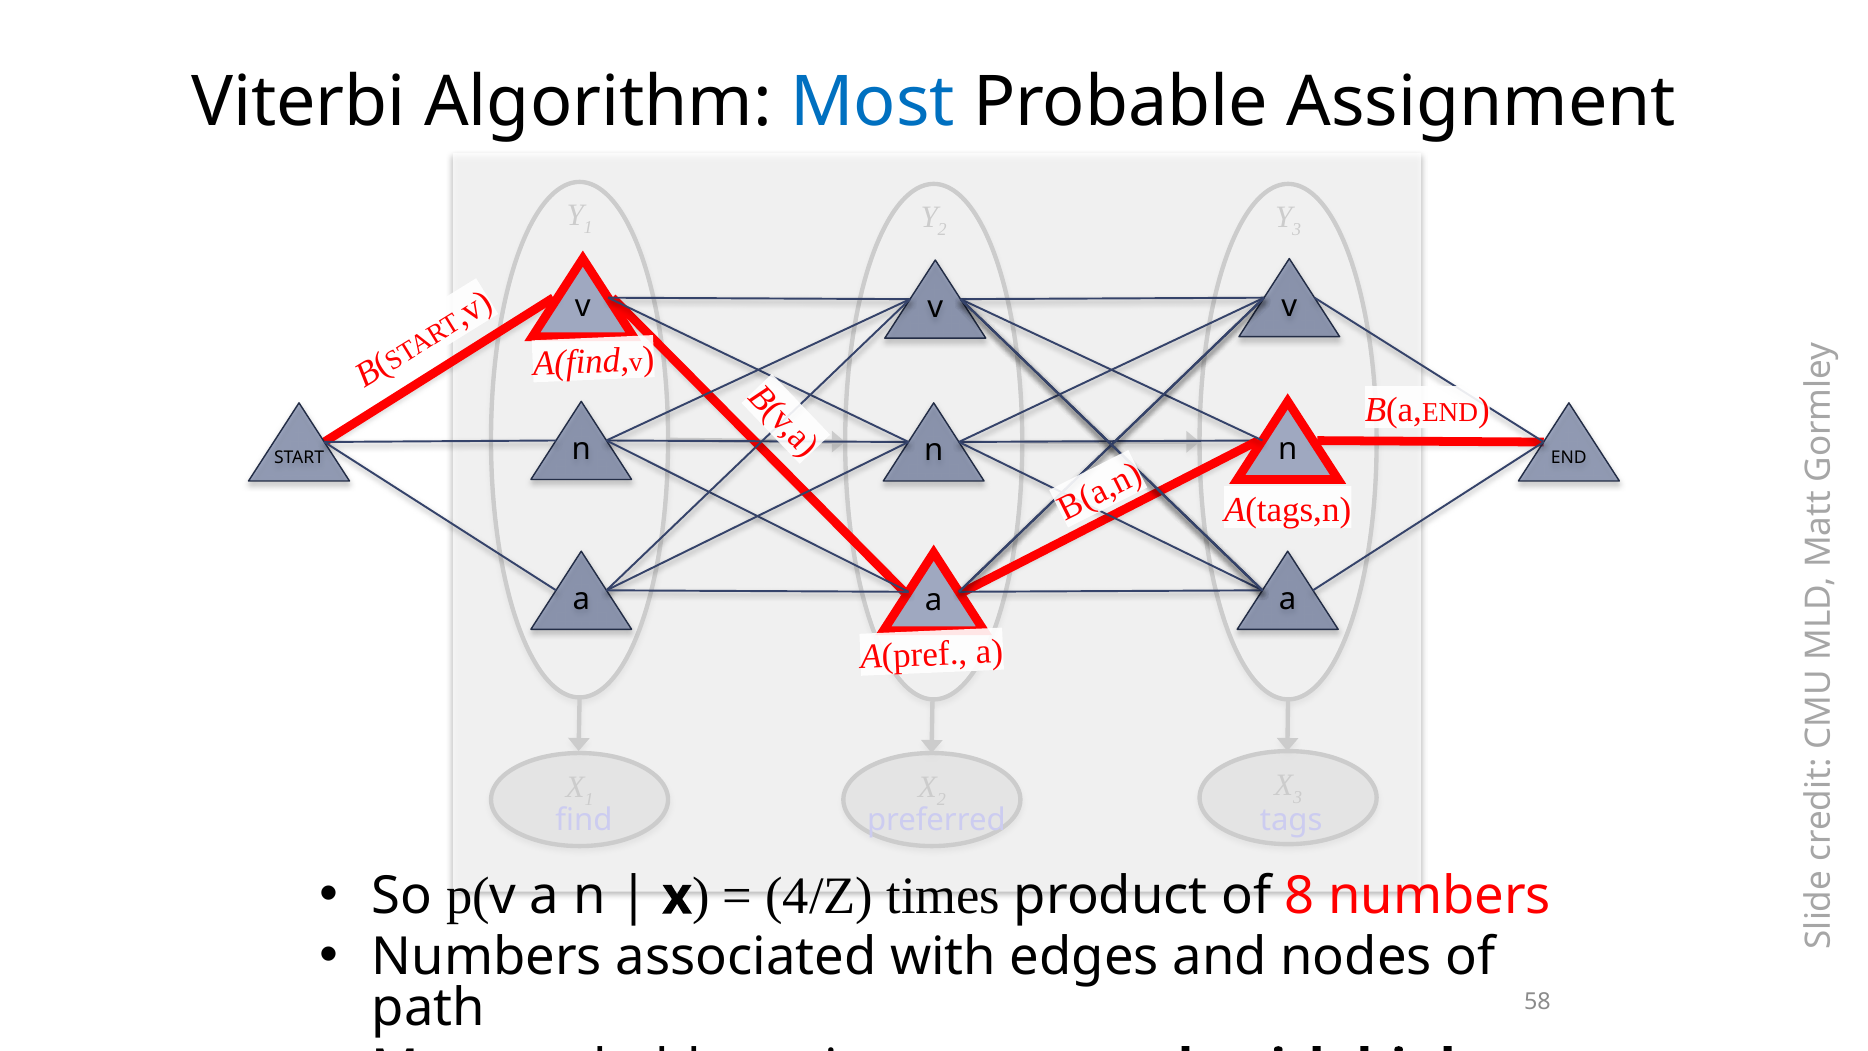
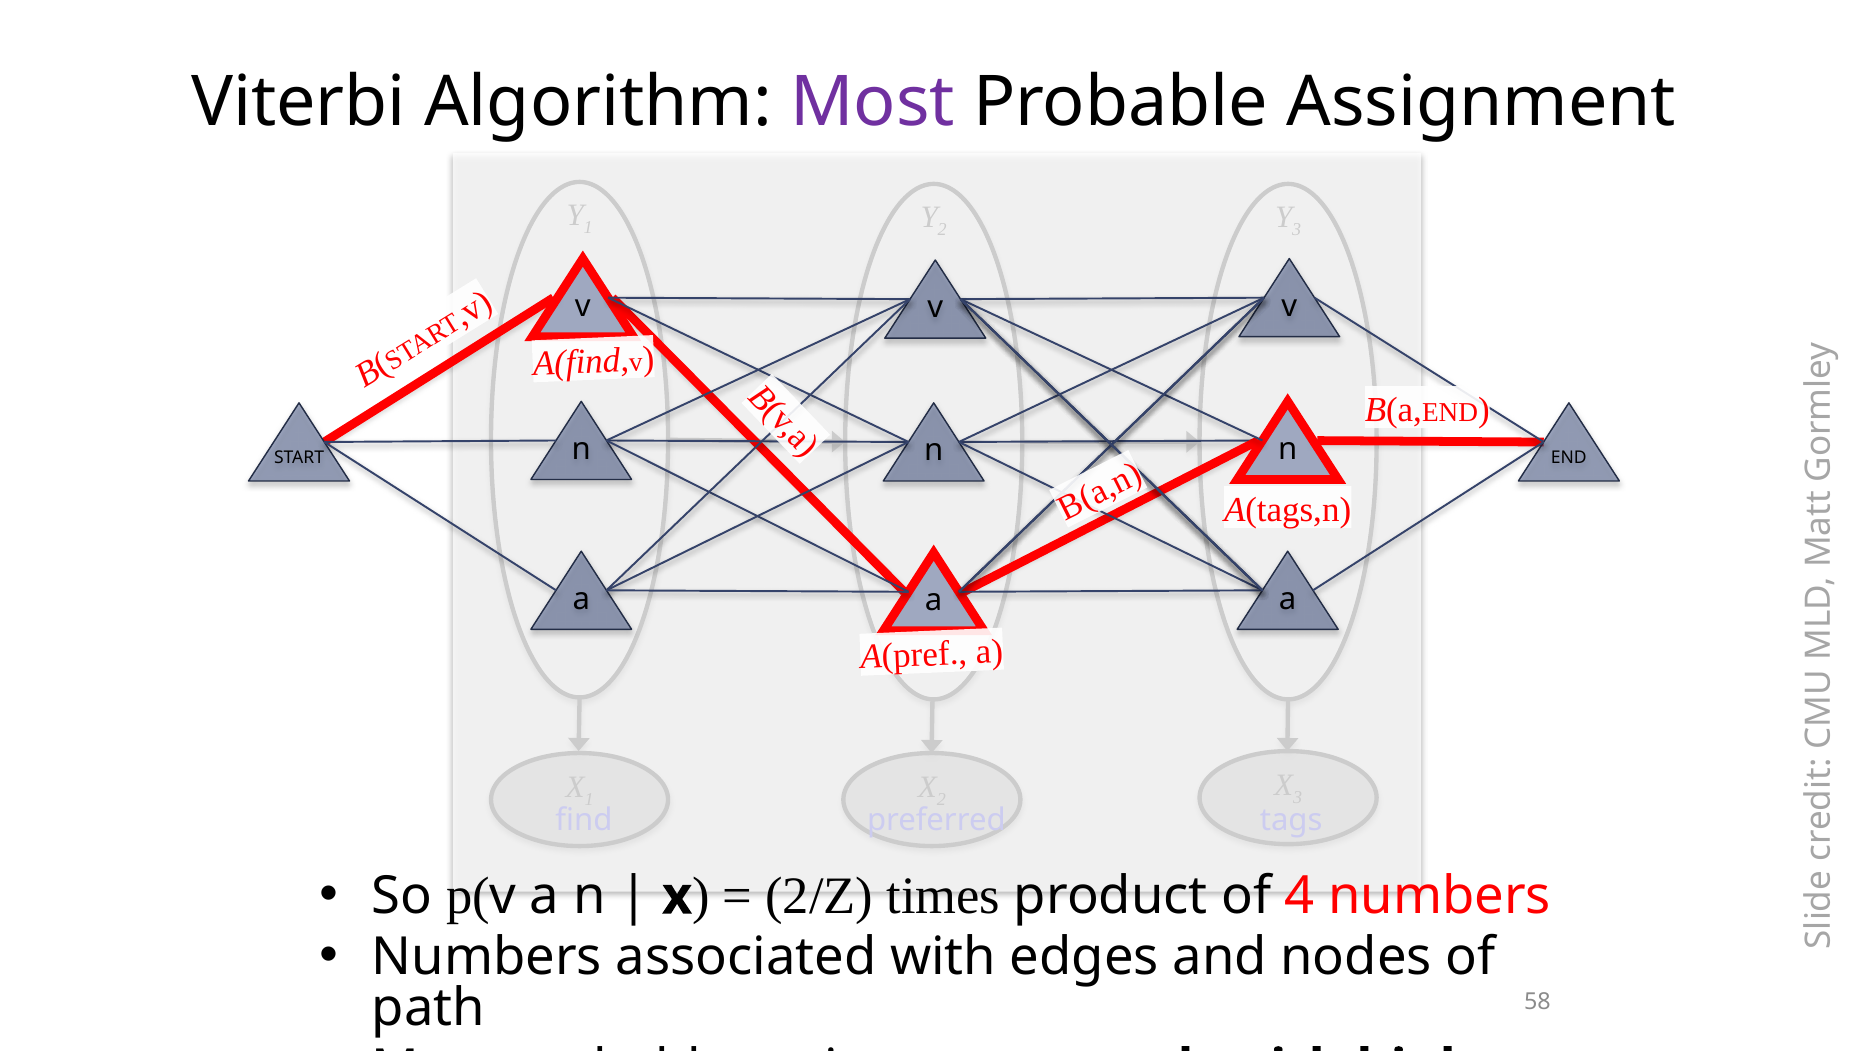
Most colour: blue -> purple (873, 102)
4/Z: 4/Z -> 2/Z (819, 896)
8: 8 -> 4 (1300, 896)
